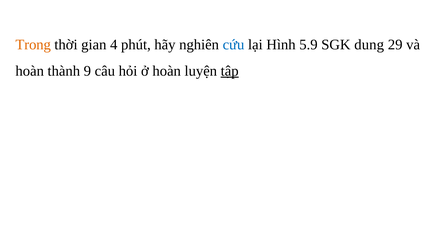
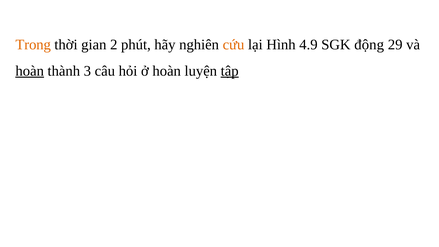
4: 4 -> 2 (114, 45)
cứu colour: blue -> orange (234, 45)
5.9: 5.9 -> 4.9 (308, 45)
dung: dung -> động (369, 45)
hoàn underline: none -> present (30, 71)
9: 9 -> 3 (87, 71)
